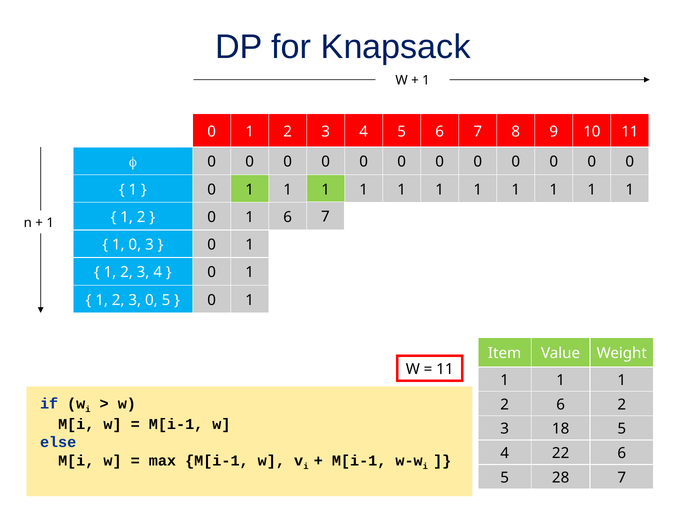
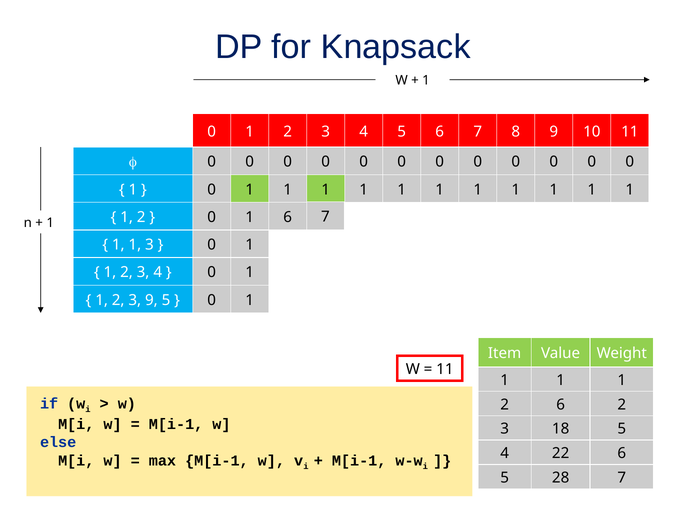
0: 0 -> 1 (135, 245)
2 3 0: 0 -> 9 (151, 300)
